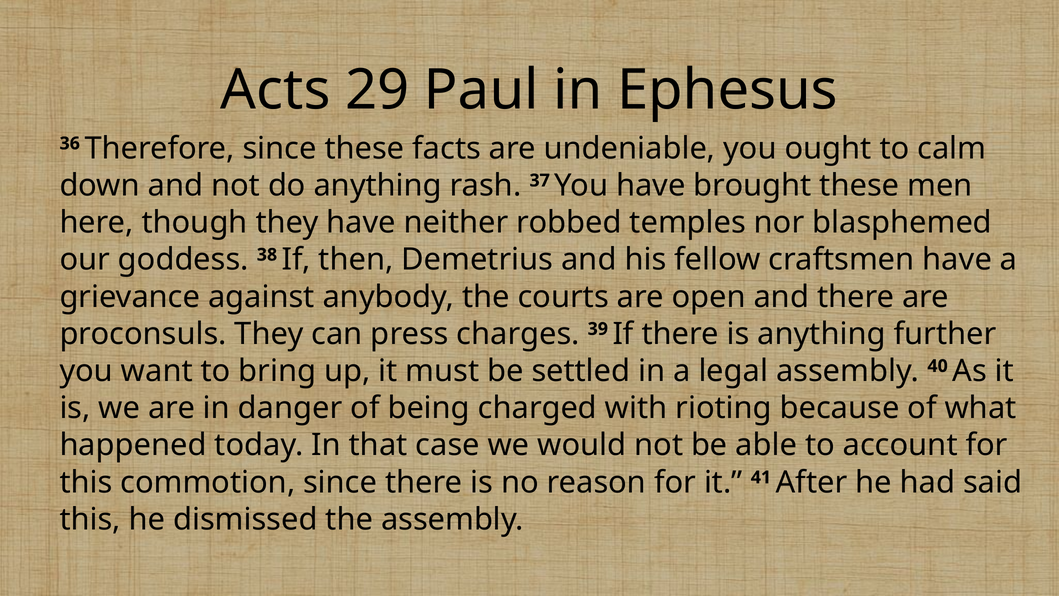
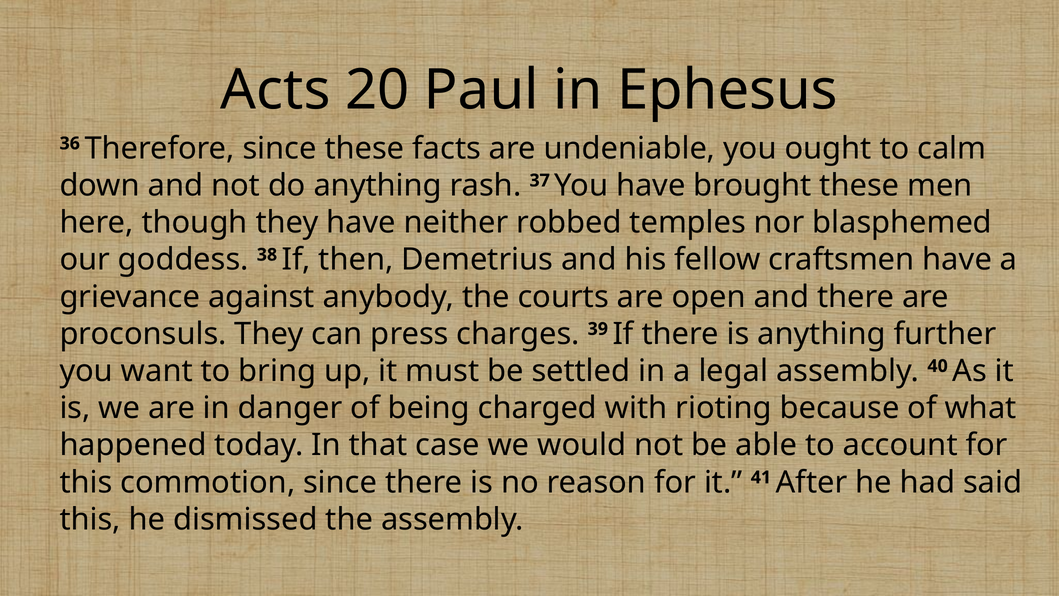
29: 29 -> 20 (377, 90)
